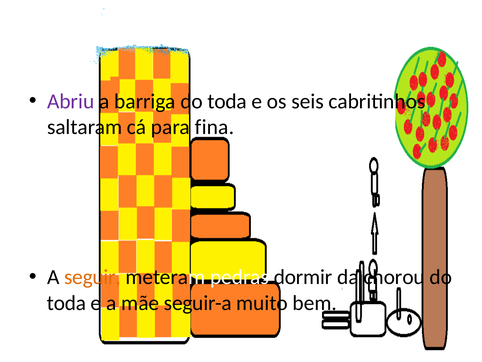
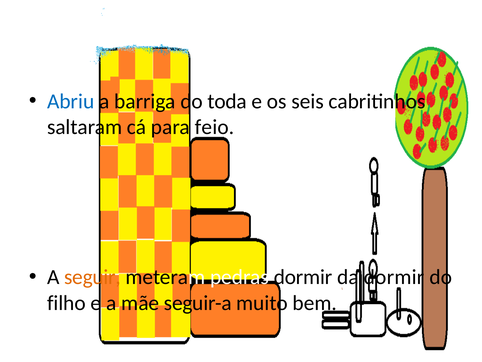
Abriu colour: purple -> blue (71, 101)
fina: fina -> feio (215, 127)
da chorou: chorou -> dormir (394, 277)
toda: toda -> filho (66, 303)
